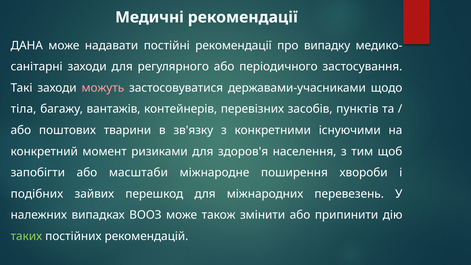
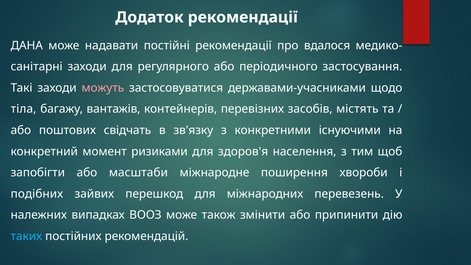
Медичні: Медичні -> Додаток (149, 17)
випадку: випадку -> вдалося (327, 45)
пунктів: пунктів -> містять (357, 109)
тварини: тварини -> свідчать (128, 130)
таких colour: light green -> light blue (26, 236)
